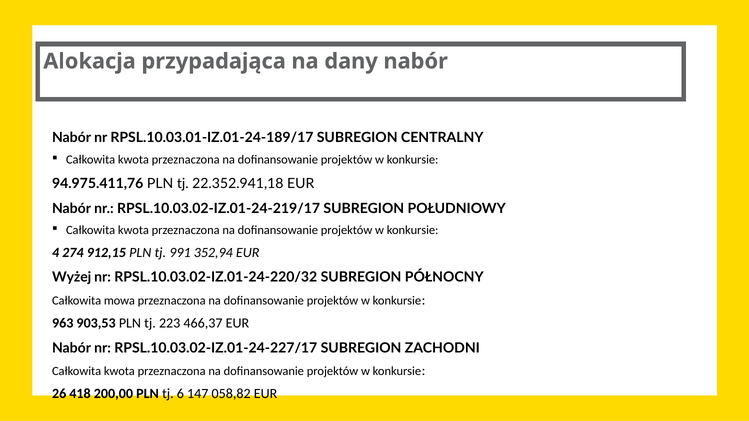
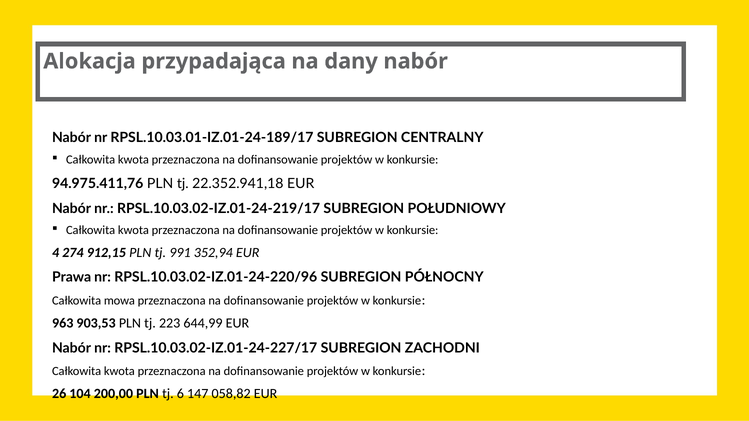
Wyżej: Wyżej -> Prawa (72, 278)
RPSL.10.03.02-IZ.01-24-220/32: RPSL.10.03.02-IZ.01-24-220/32 -> RPSL.10.03.02-IZ.01-24-220/96 (216, 278)
466,37: 466,37 -> 644,99 (203, 323)
418: 418 -> 104 (80, 394)
